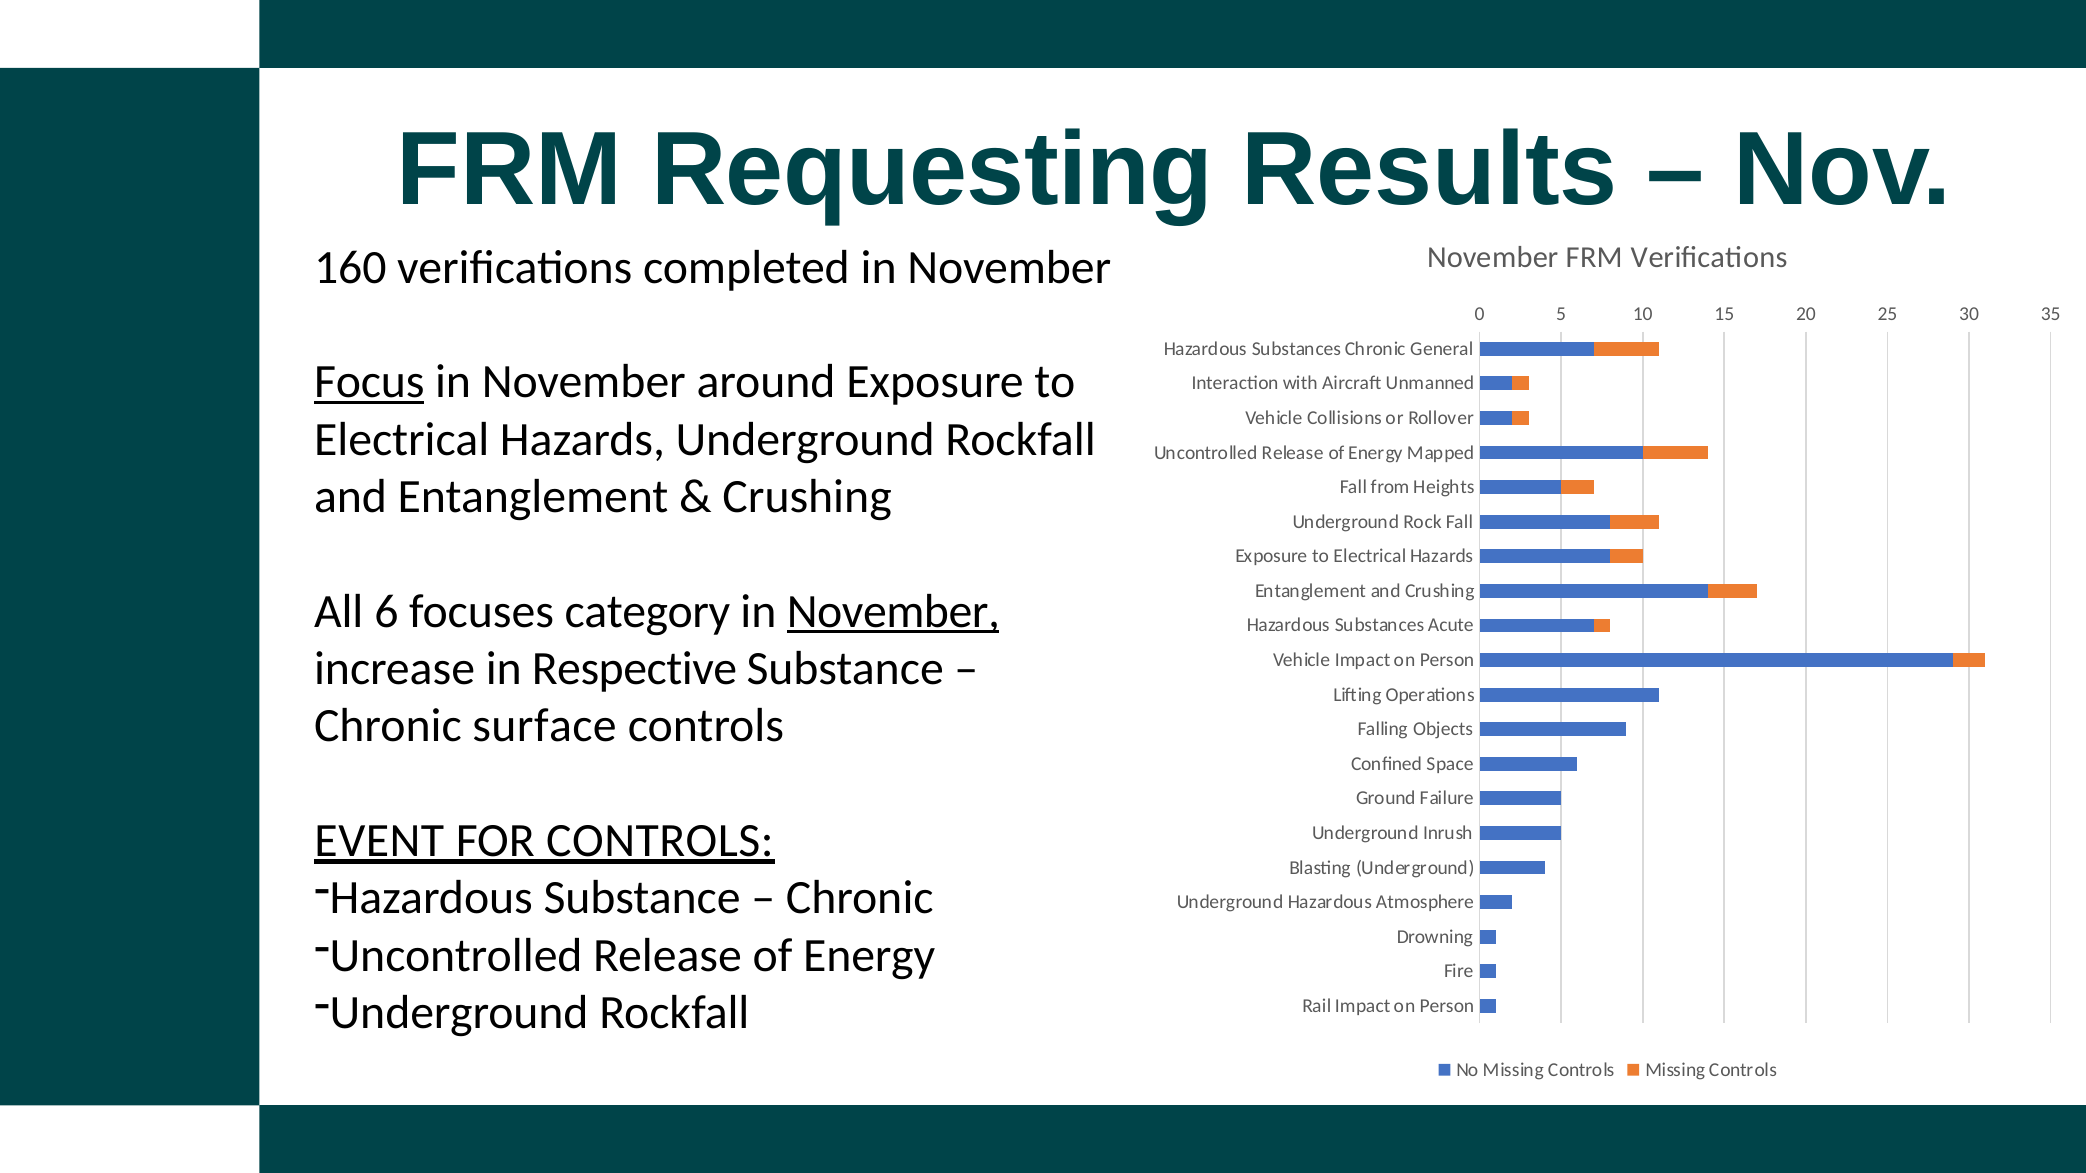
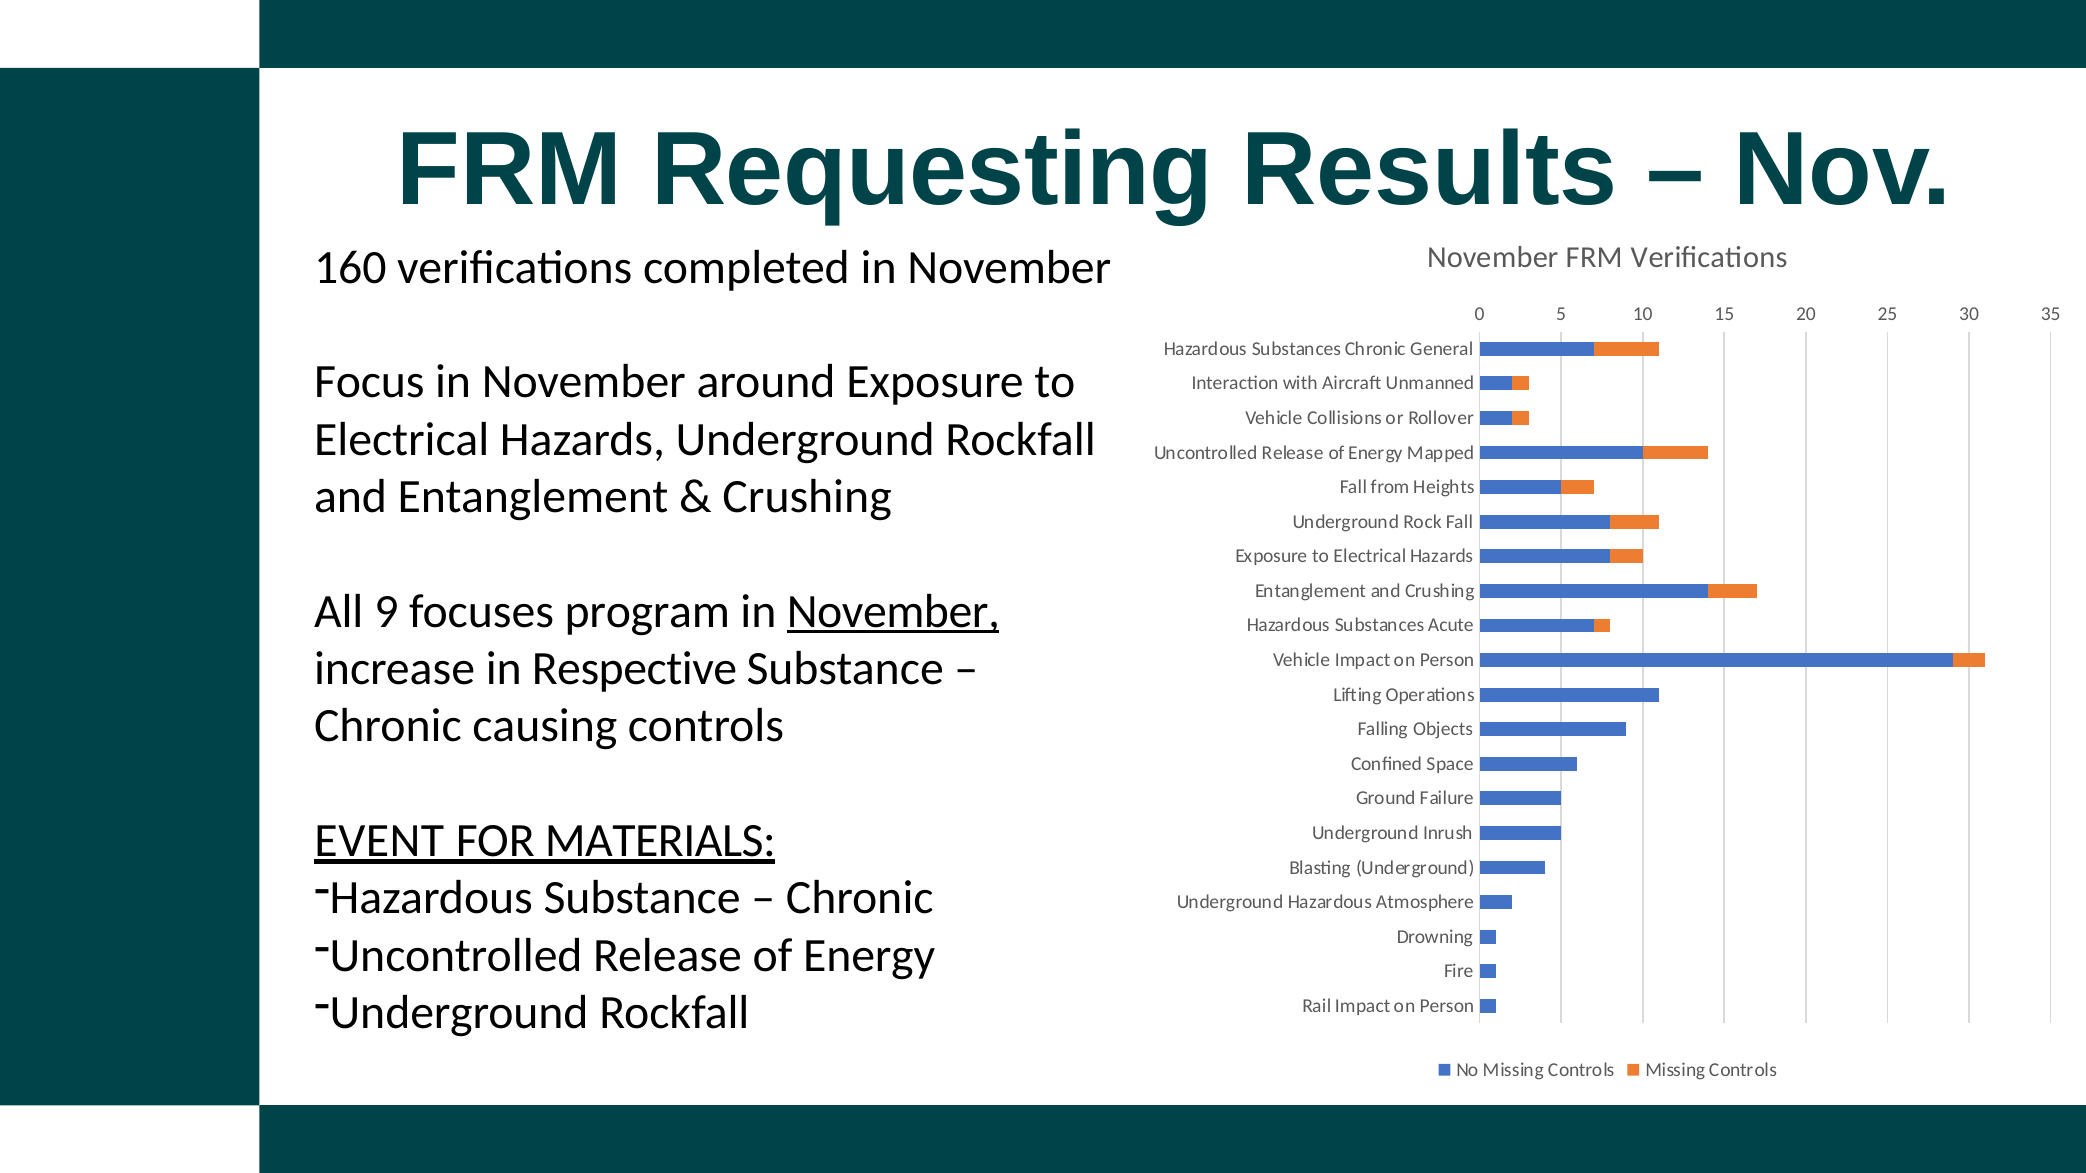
Focus underline: present -> none (369, 382)
6: 6 -> 9 (386, 612)
category: category -> program (647, 612)
surface: surface -> causing (545, 726)
FOR CONTROLS: CONTROLS -> MATERIALS (660, 841)
